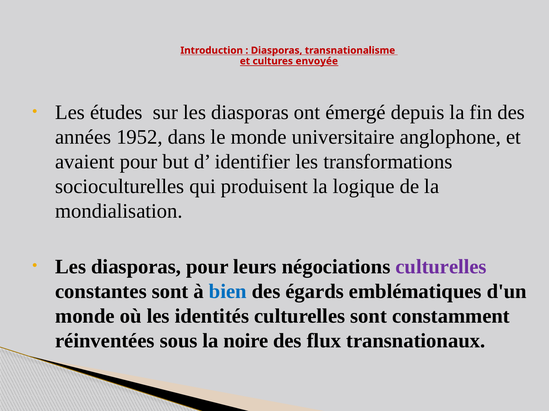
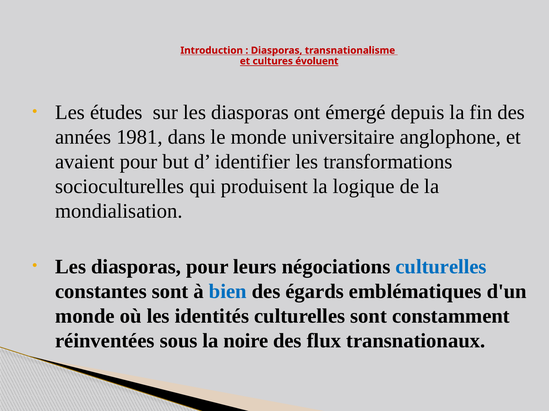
envoyée: envoyée -> évoluent (317, 61)
1952: 1952 -> 1981 (140, 137)
culturelles colour: purple -> blue (441, 267)
